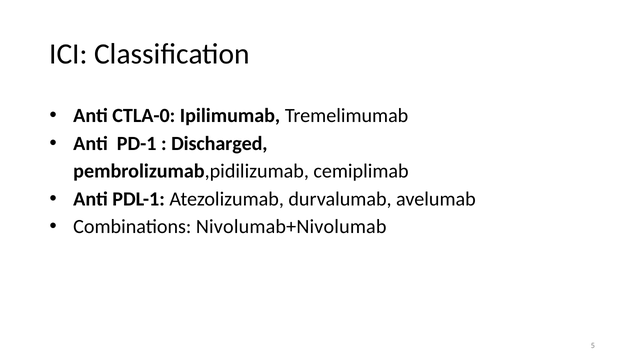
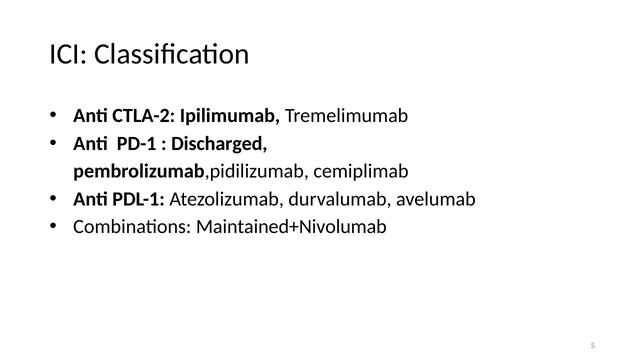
CTLA-0: CTLA-0 -> CTLA-2 (144, 116)
Nivolumab+Nivolumab: Nivolumab+Nivolumab -> Maintained+Nivolumab (291, 227)
